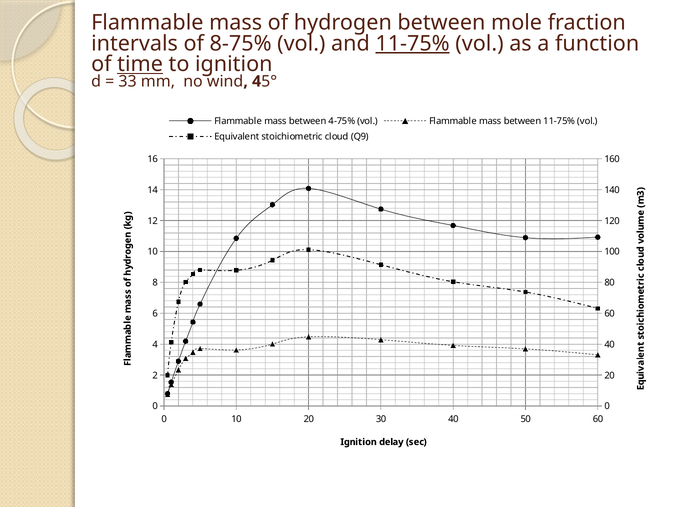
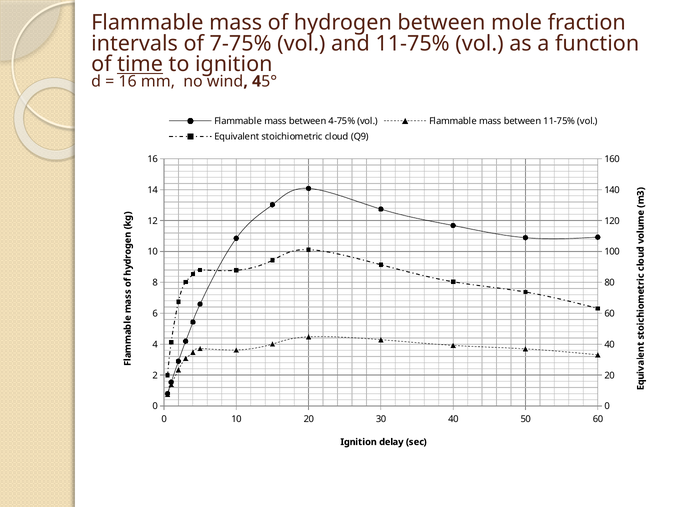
8-75%: 8-75% -> 7-75% (241, 43)
11-75% underline: present -> none (413, 43)
33: 33 -> 16 (128, 81)
